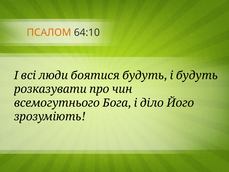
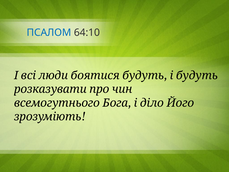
ПСАЛОМ colour: orange -> blue (49, 32)
